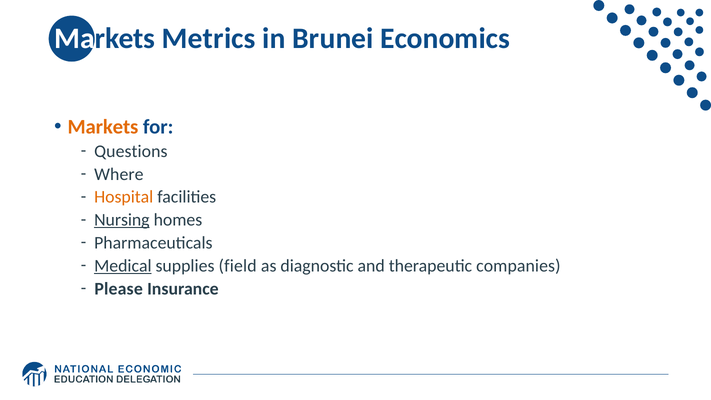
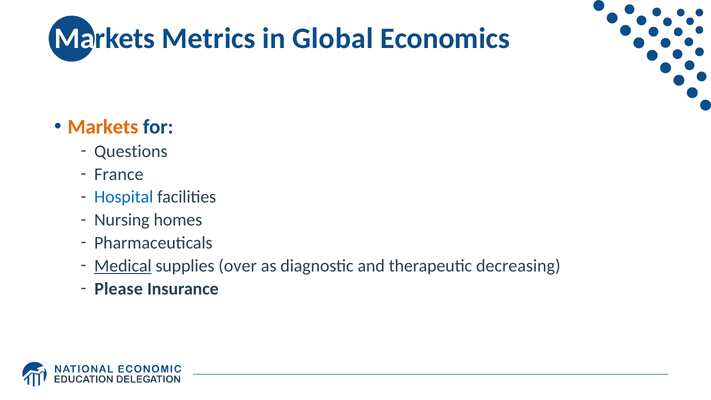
Brunei: Brunei -> Global (333, 38)
Where: Where -> France (119, 174)
Hospital colour: orange -> blue (124, 197)
Nursing underline: present -> none (122, 220)
field: field -> over (238, 266)
companies: companies -> decreasing (518, 266)
